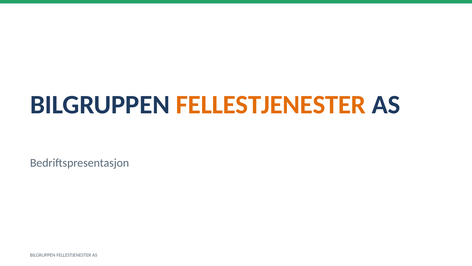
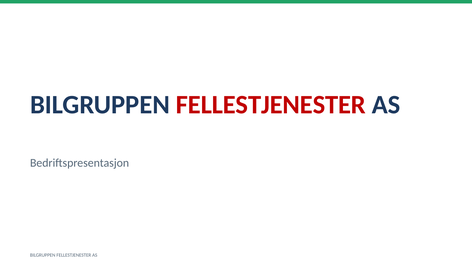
FELLESTJENESTER colour: orange -> red (271, 105)
